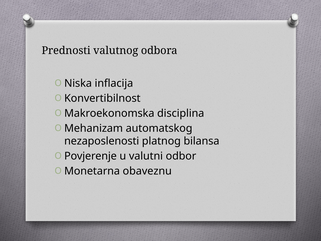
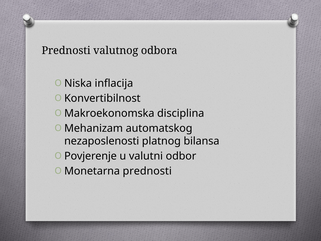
Monetarna obaveznu: obaveznu -> prednosti (147, 171)
